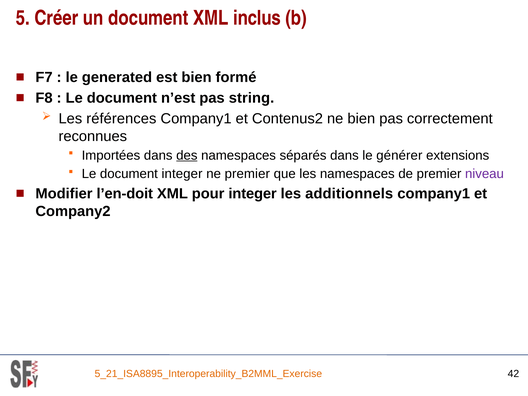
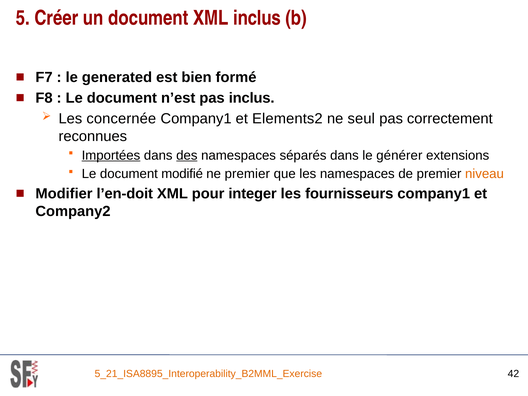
pas string: string -> inclus (252, 98)
références: références -> concernée (121, 119)
Contenus2: Contenus2 -> Elements2 (287, 119)
ne bien: bien -> seul (361, 119)
Importées underline: none -> present (111, 155)
document integer: integer -> modifié (182, 174)
niveau colour: purple -> orange (484, 174)
additionnels: additionnels -> fournisseurs (349, 194)
